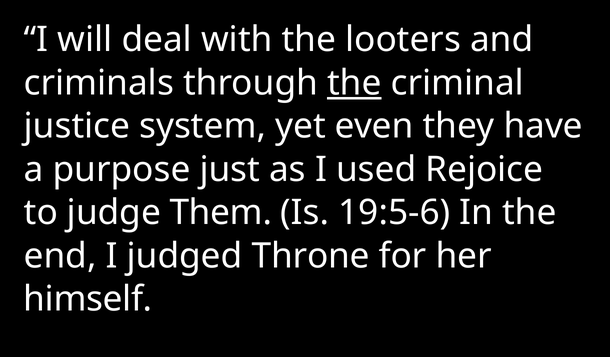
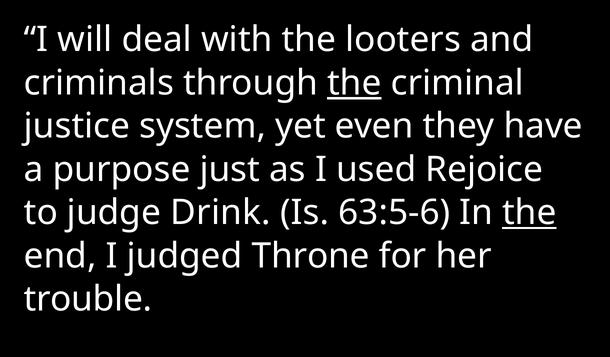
Them: Them -> Drink (221, 213)
19:5-6: 19:5-6 -> 63:5-6 (394, 213)
the underline: none -> present (529, 213)
himself: himself -> trouble (88, 300)
